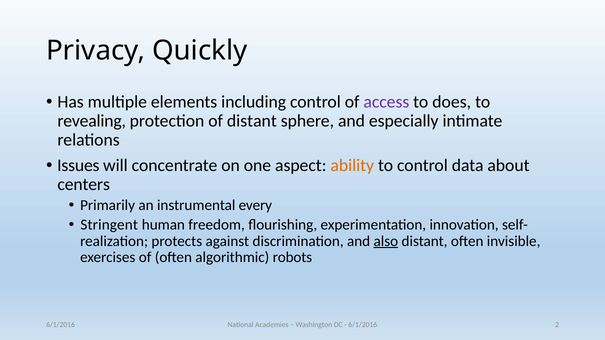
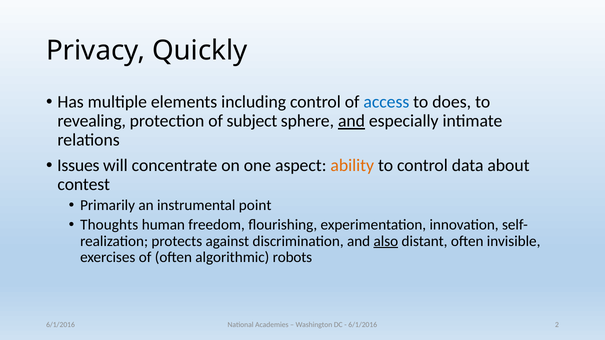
access colour: purple -> blue (386, 102)
of distant: distant -> subject (252, 121)
and underline: none -> present (352, 121)
centers: centers -> contest (84, 185)
every: every -> point (255, 206)
Stringent: Stringent -> Thoughts (109, 225)
